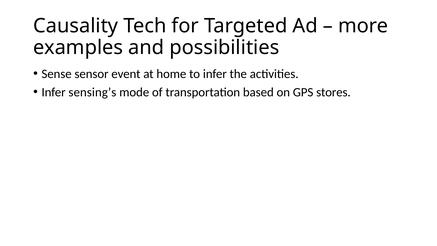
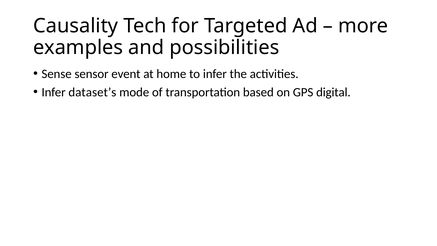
sensing’s: sensing’s -> dataset’s (92, 92)
stores: stores -> digital (333, 92)
